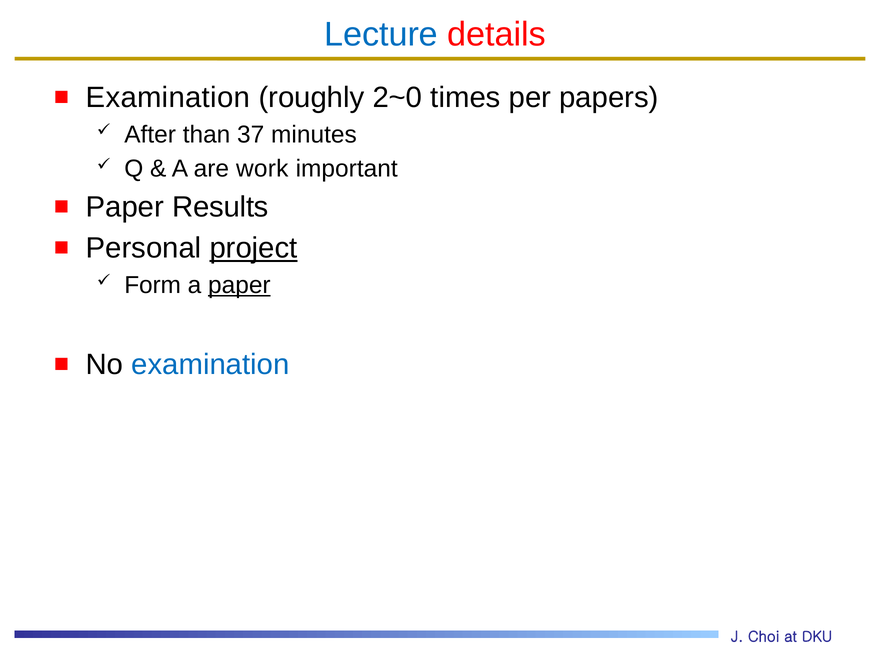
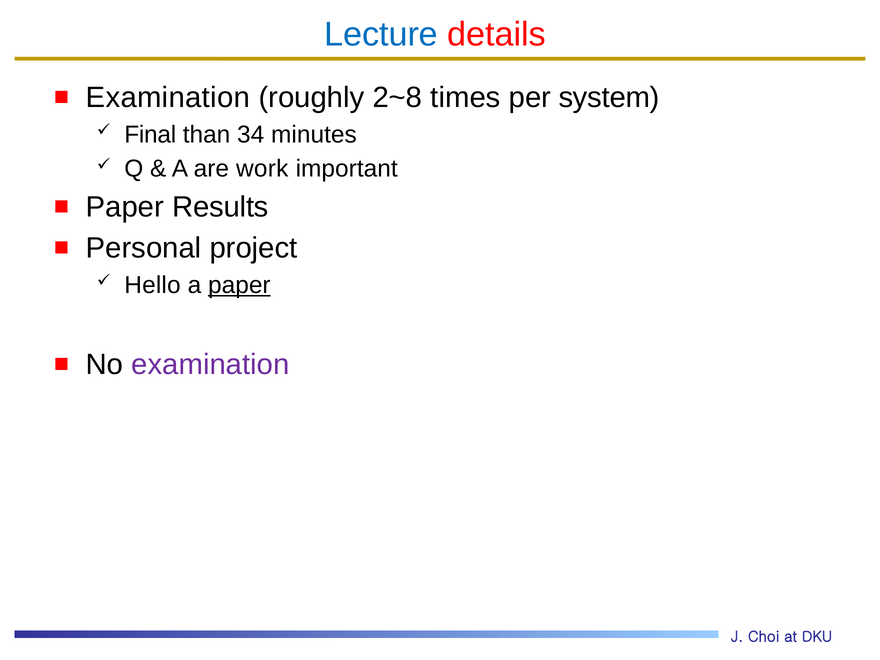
2~0: 2~0 -> 2~8 (397, 98)
papers: papers -> system (609, 98)
After: After -> Final (150, 134)
37: 37 -> 34 (251, 134)
project underline: present -> none (254, 248)
Form: Form -> Hello (153, 285)
examination colour: blue -> purple (210, 365)
